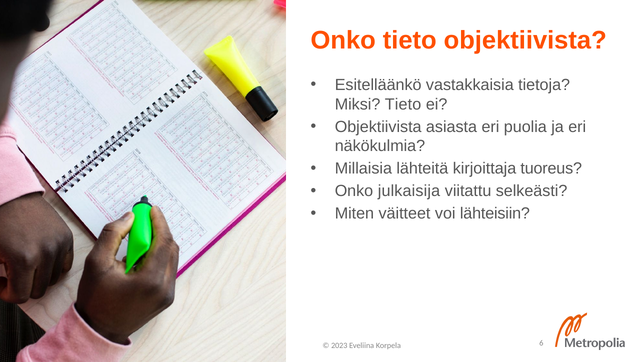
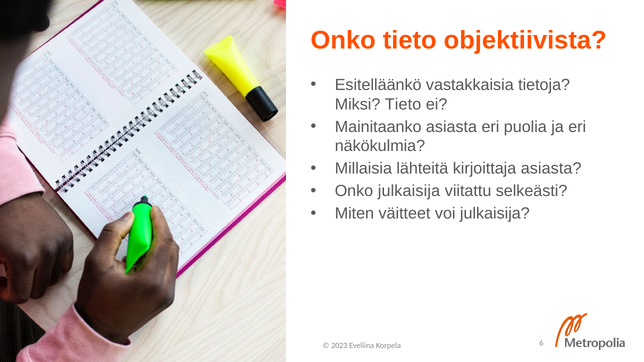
Objektiivista: Objektiivista -> Mainitaanko (378, 127)
kirjoittaja tuoreus: tuoreus -> asiasta (551, 169)
voi lähteisiin: lähteisiin -> julkaisija (495, 214)
